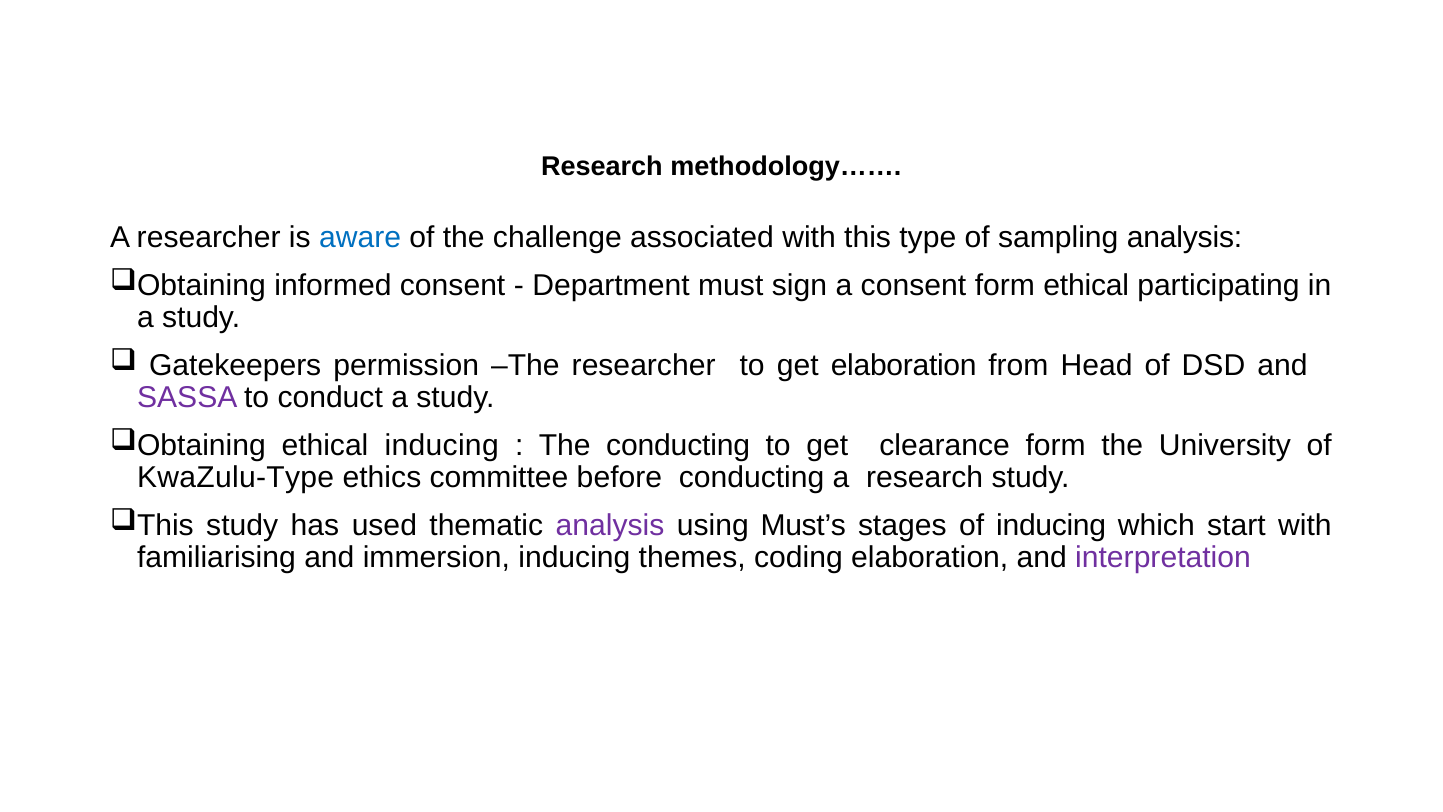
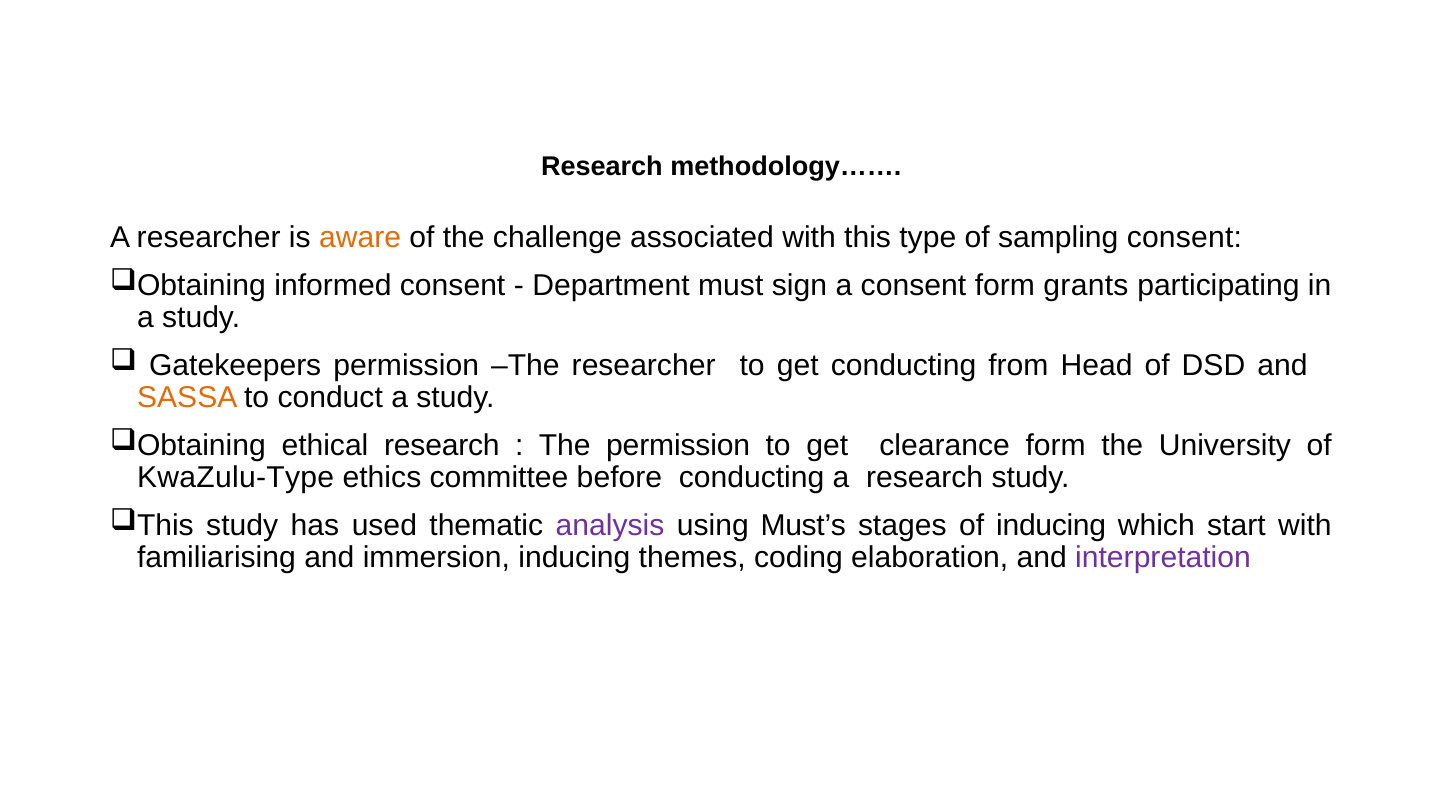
aware colour: blue -> orange (360, 238)
sampling analysis: analysis -> consent (1184, 238)
form ethical: ethical -> grants (1086, 285)
get elaboration: elaboration -> conducting (904, 365)
SASSA colour: purple -> orange (187, 397)
ethical inducing: inducing -> research (442, 445)
The conducting: conducting -> permission (678, 445)
